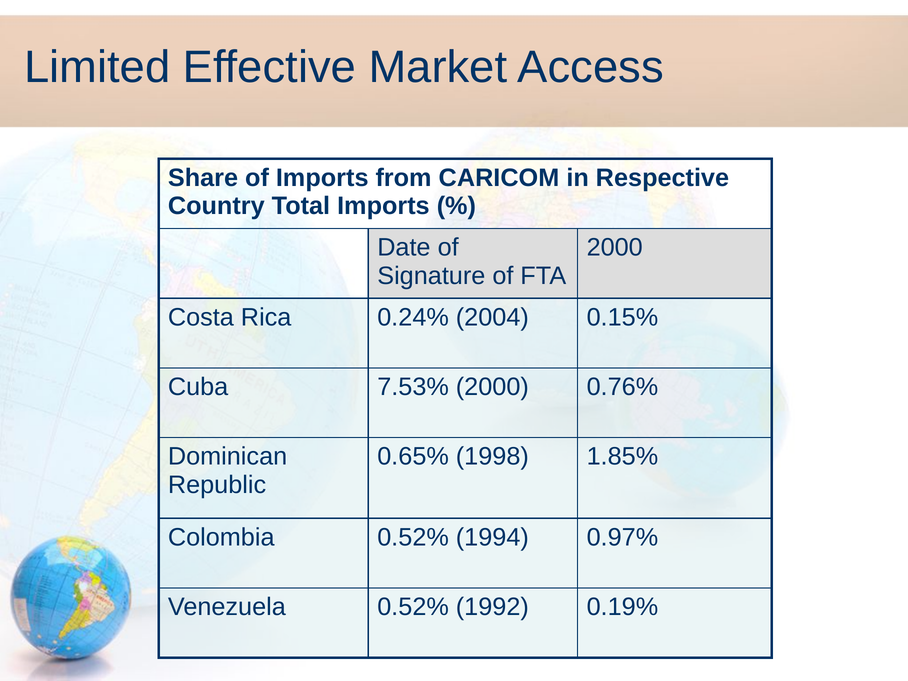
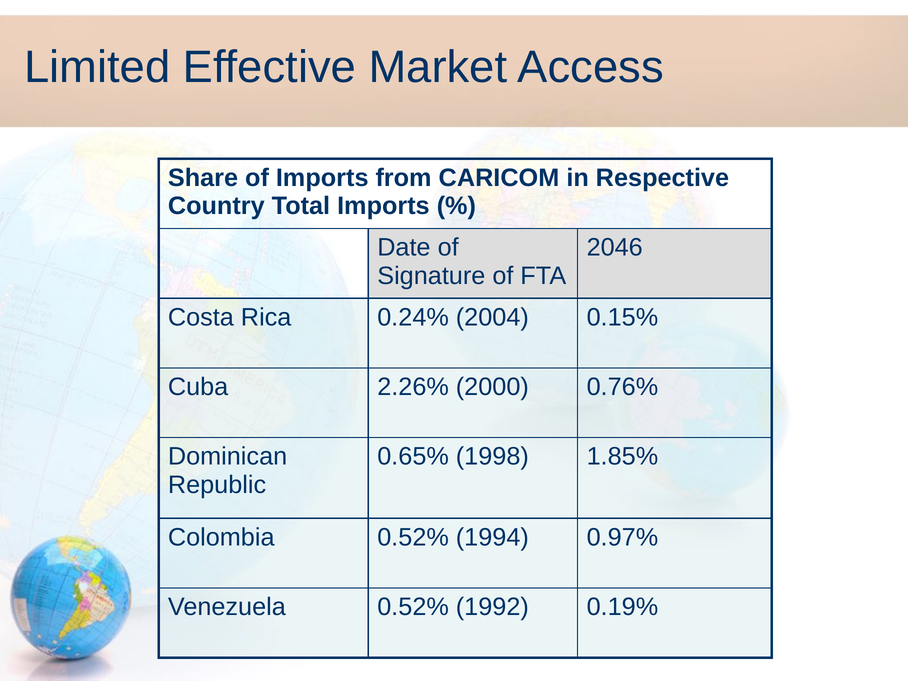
2000: 2000 -> 2046 (615, 248)
7.53%: 7.53% -> 2.26% (413, 387)
